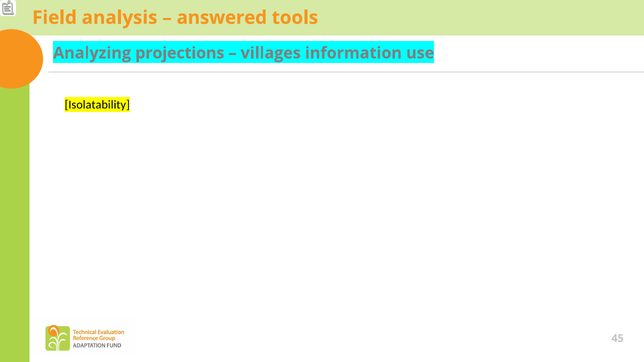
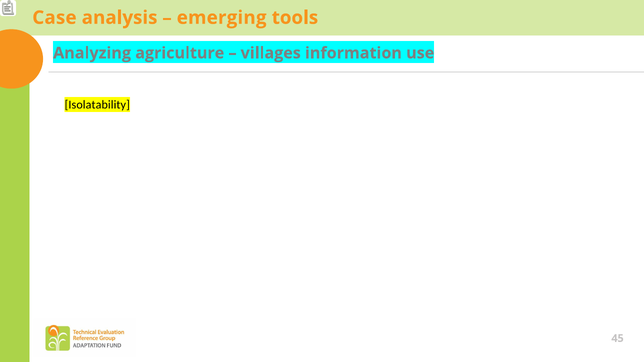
Field: Field -> Case (54, 18)
answered: answered -> emerging (222, 18)
projections: projections -> agriculture (180, 53)
